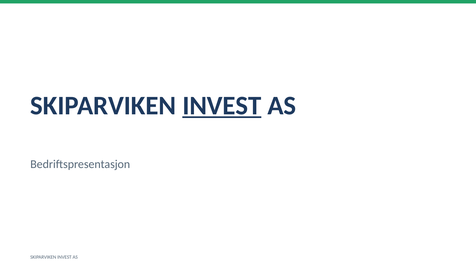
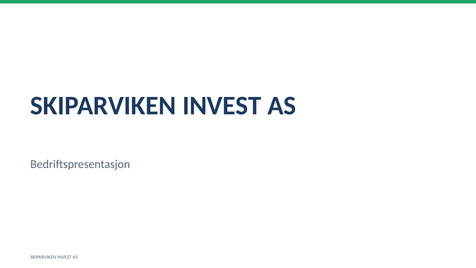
INVEST underline: present -> none (222, 106)
